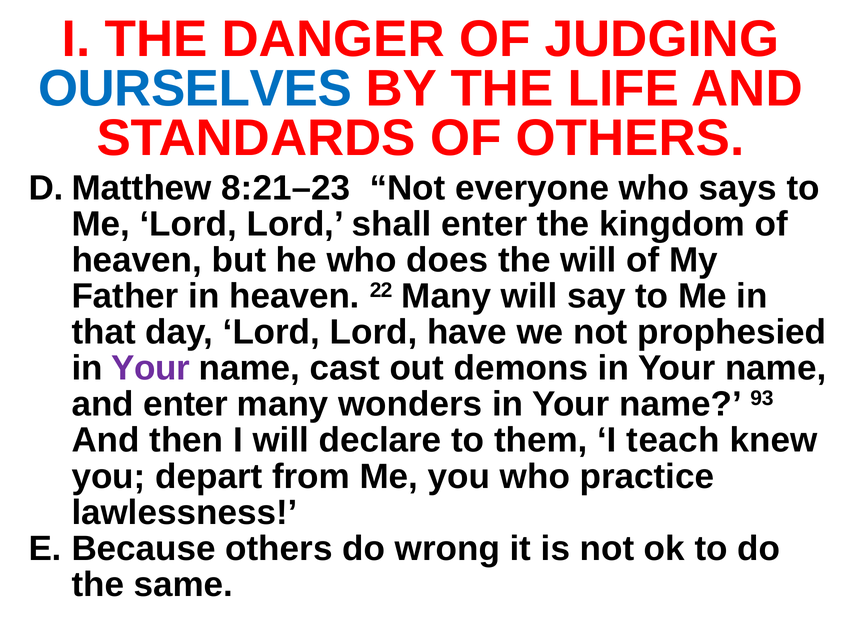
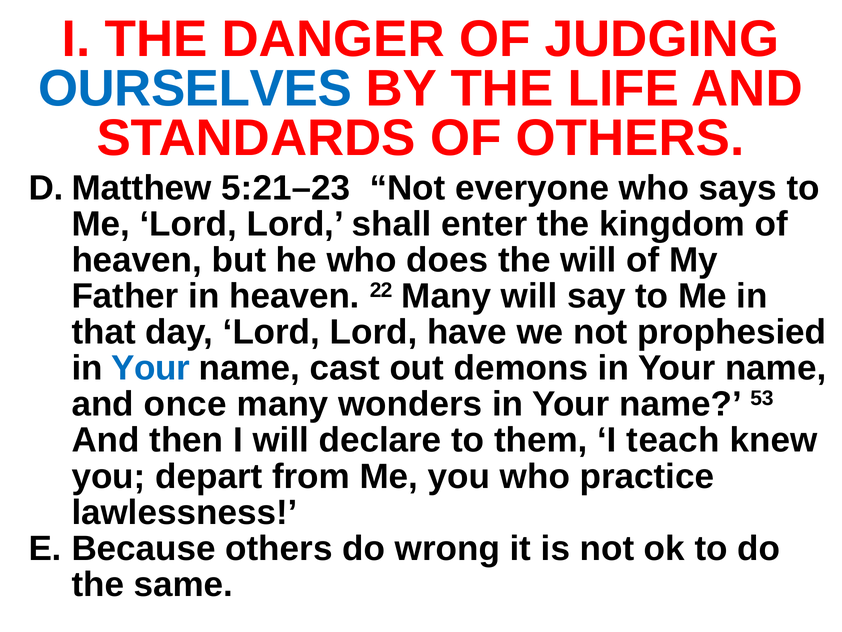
8:21–23: 8:21–23 -> 5:21–23 (286, 188)
Your colour: purple -> blue (151, 368)
and enter: enter -> once (185, 404)
93: 93 -> 53 (762, 398)
